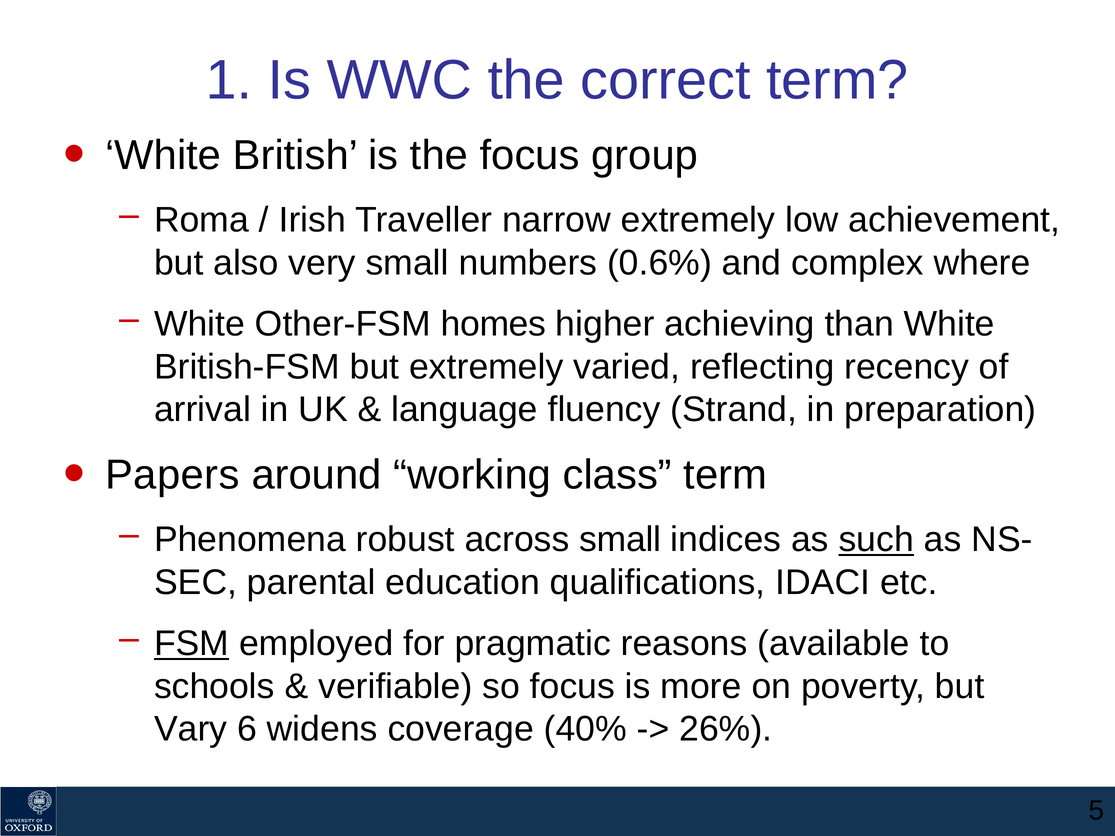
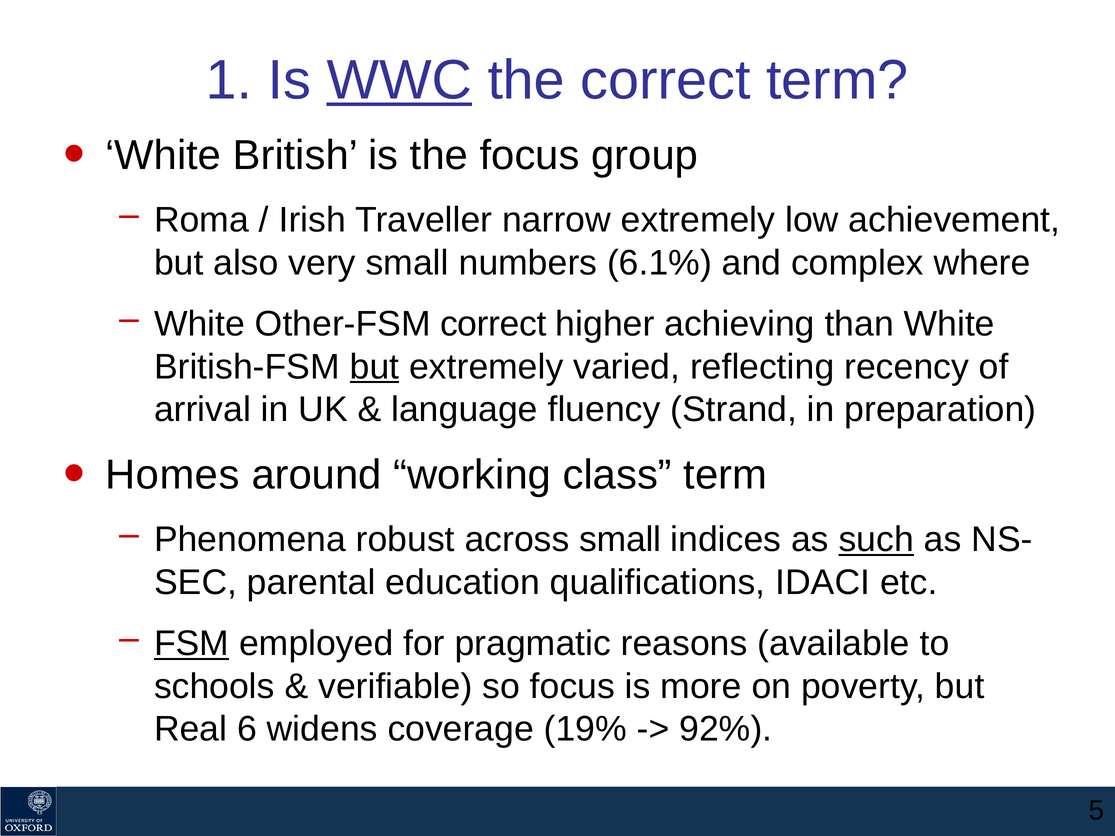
WWC underline: none -> present (399, 80)
0.6%: 0.6% -> 6.1% (659, 263)
Other-FSM homes: homes -> correct (493, 324)
but underline: none -> present (375, 367)
Papers: Papers -> Homes (172, 475)
Vary: Vary -> Real (191, 729)
40%: 40% -> 19% (585, 729)
26%: 26% -> 92% (726, 729)
